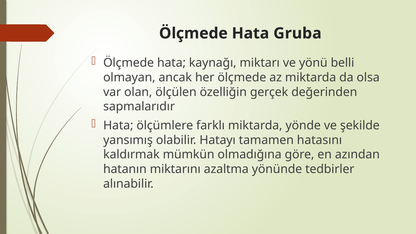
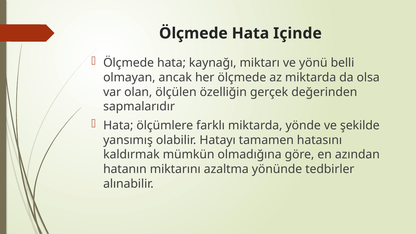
Gruba: Gruba -> Içinde (297, 33)
